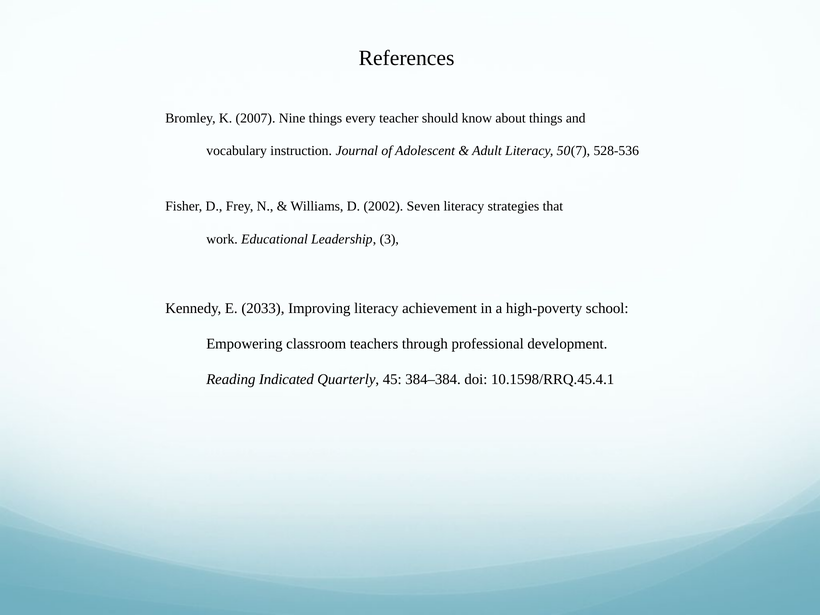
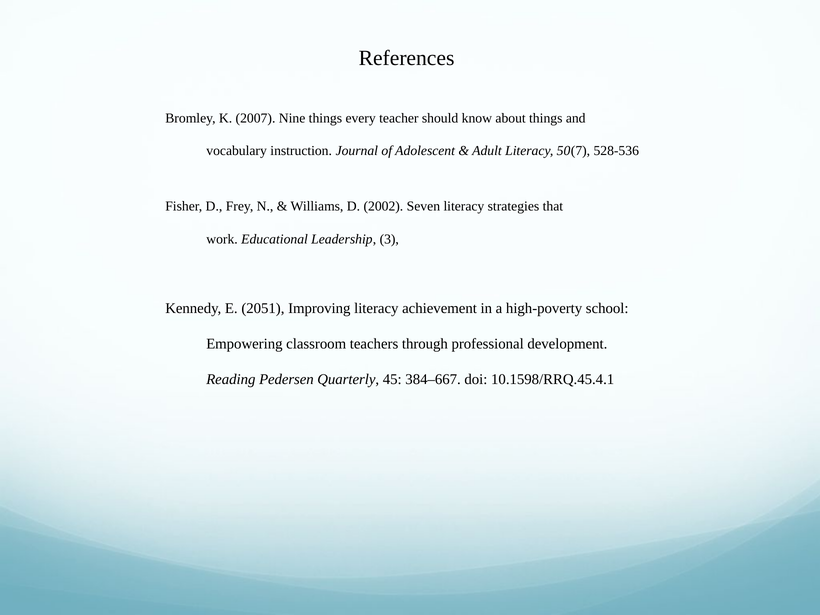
2033: 2033 -> 2051 (263, 308)
Indicated: Indicated -> Pedersen (286, 380)
384–384: 384–384 -> 384–667 (433, 380)
